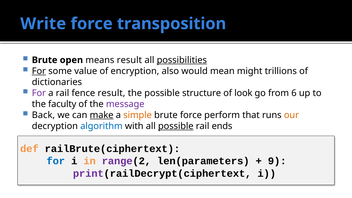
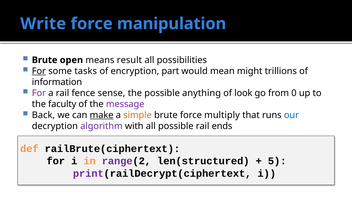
transposition: transposition -> manipulation (172, 24)
possibilities underline: present -> none (182, 60)
value: value -> tasks (86, 71)
also: also -> part (170, 71)
dictionaries: dictionaries -> information (57, 82)
fence result: result -> sense (111, 93)
structure: structure -> anything (202, 93)
6: 6 -> 0 (294, 93)
perform: perform -> multiply (222, 115)
our colour: orange -> blue (291, 115)
algorithm colour: blue -> purple (101, 126)
possible underline: present -> none (176, 126)
for colour: blue -> black (56, 161)
len(parameters: len(parameters -> len(structured (203, 161)
9: 9 -> 5 (277, 161)
